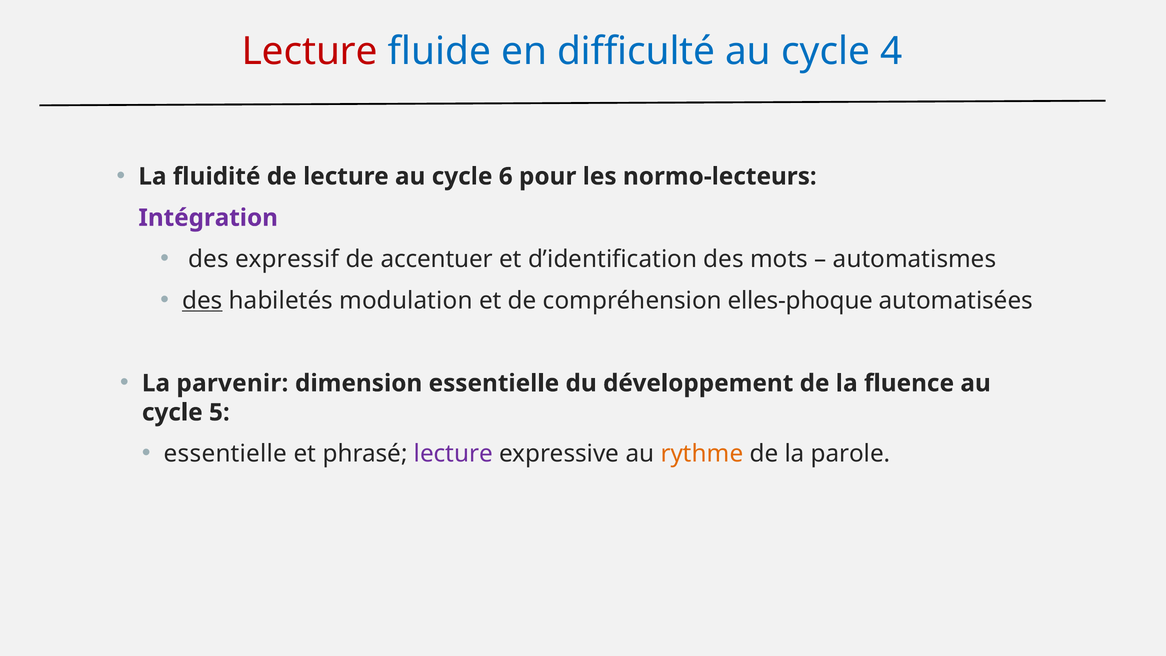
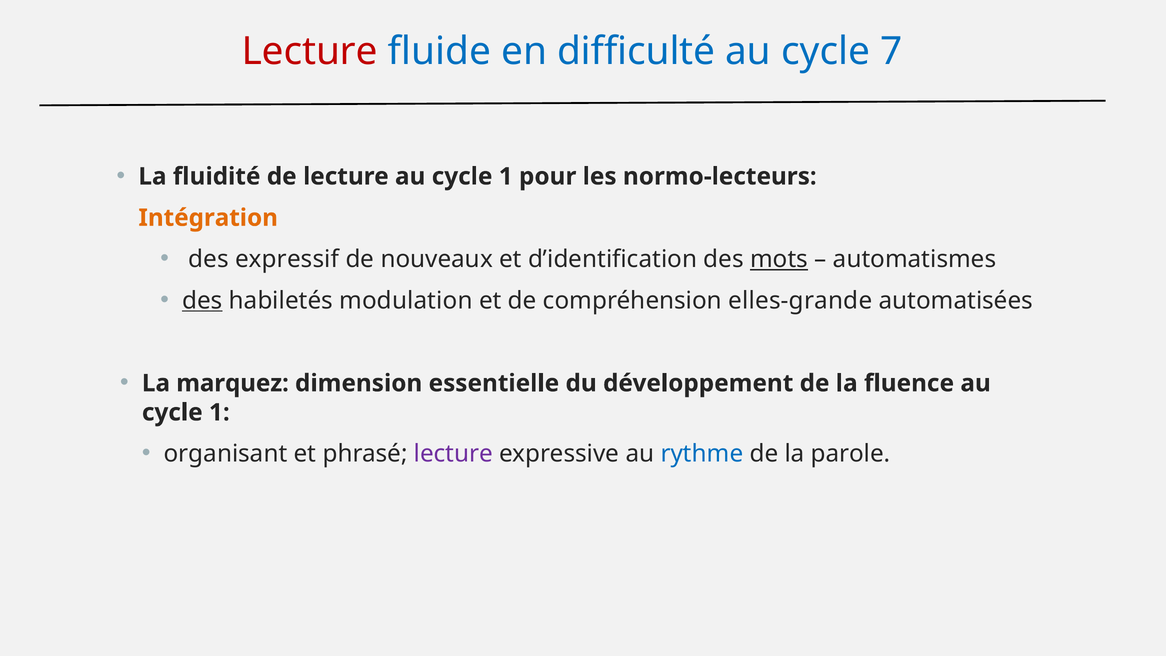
4: 4 -> 7 (891, 51)
lecture au cycle 6: 6 -> 1 (506, 176)
Intégration colour: purple -> orange (208, 218)
accentuer: accentuer -> nouveaux (437, 259)
mots underline: none -> present (779, 259)
elles-phoque: elles-phoque -> elles-grande (800, 300)
parvenir: parvenir -> marquez (233, 383)
5: 5 -> 1 (219, 412)
essentielle: essentielle -> organisant (226, 454)
rythme colour: orange -> blue (702, 454)
